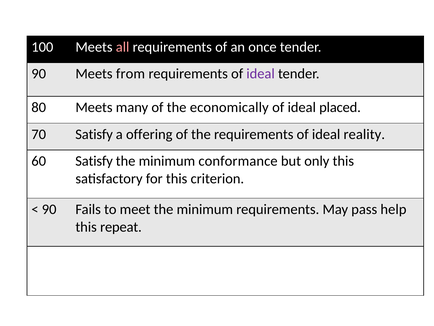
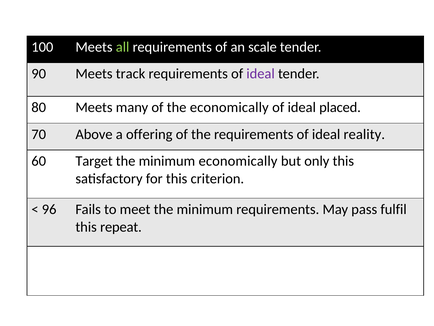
all colour: pink -> light green (123, 47)
once: once -> scale (263, 47)
from: from -> track (131, 74)
70 Satisfy: Satisfy -> Above (94, 134)
60 Satisfy: Satisfy -> Target (94, 161)
minimum conformance: conformance -> economically (238, 161)
90: 90 -> 96 (49, 209)
help: help -> fulfil (394, 209)
